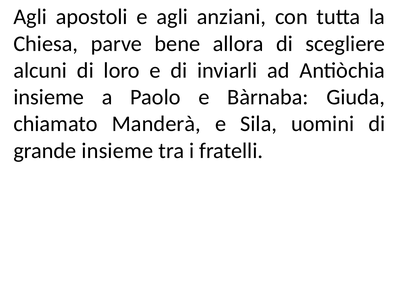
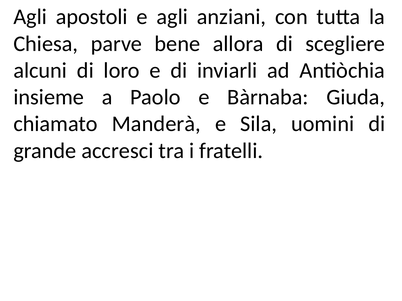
grande insieme: insieme -> accresci (117, 151)
